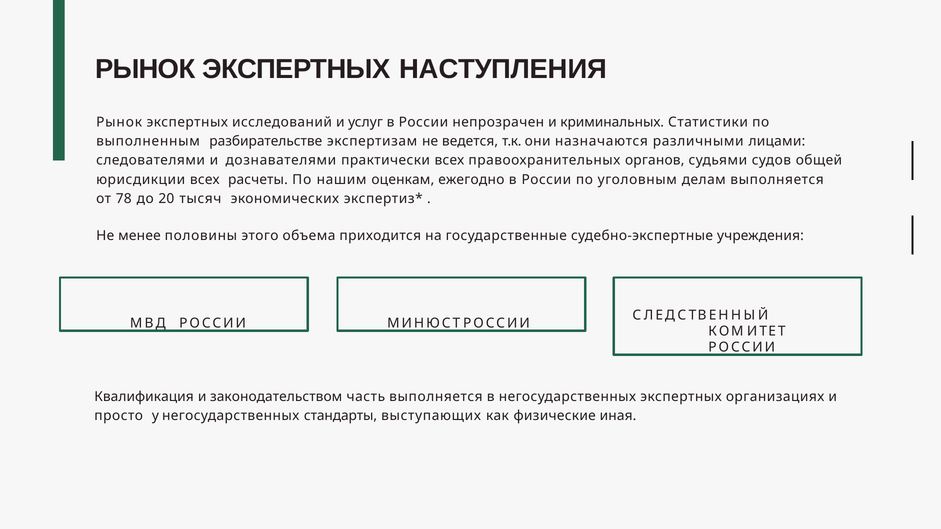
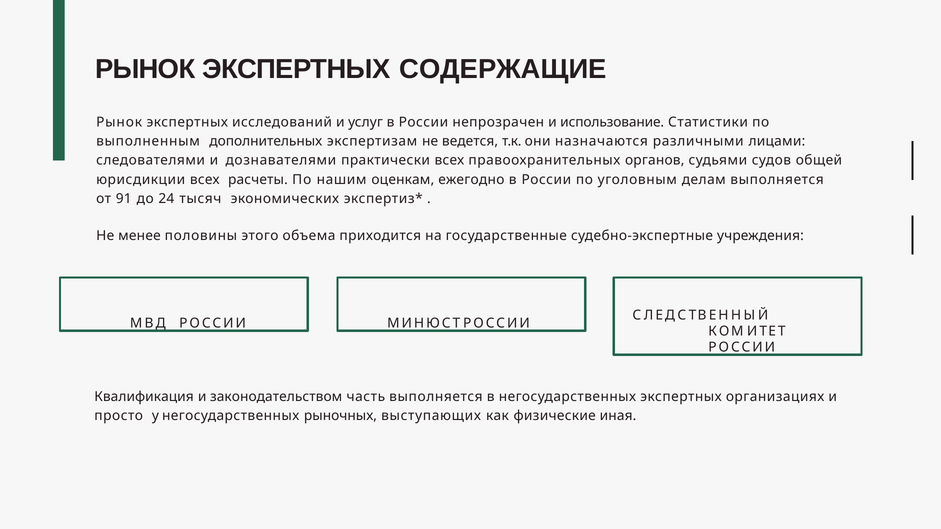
НАСТУПЛЕНИЯ: НАСТУПЛЕНИЯ -> СОДЕРЖАЩИЕ (503, 69)
криминальных: криминальных -> использование (612, 122)
разбирательстве: разбирательстве -> дополнительных (266, 141)
78: 78 -> 91 (124, 199)
20: 20 -> 24 (166, 199)
стандарты: стандарты -> рыночных (340, 416)
